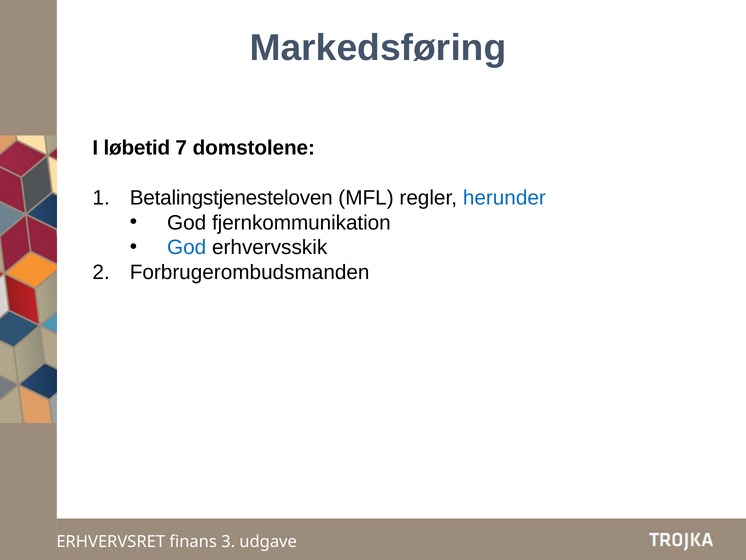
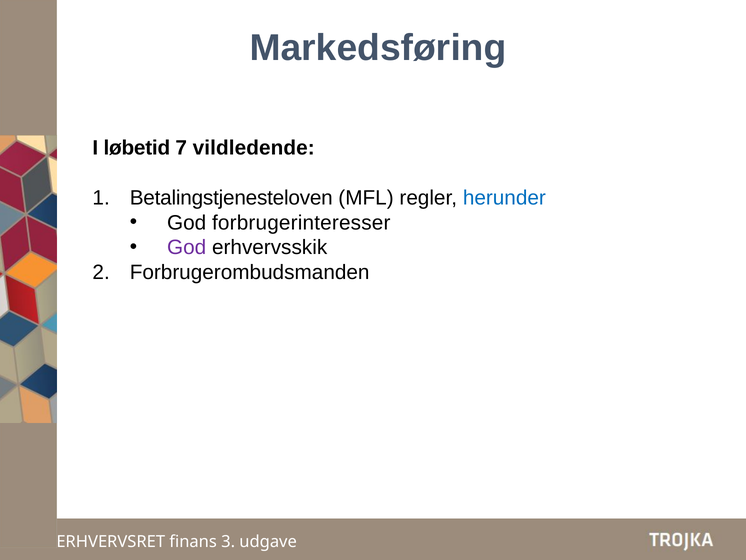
domstolene: domstolene -> vildledende (254, 148)
fjernkommunikation: fjernkommunikation -> forbrugerinteresser (301, 223)
God colour: blue -> purple (187, 247)
